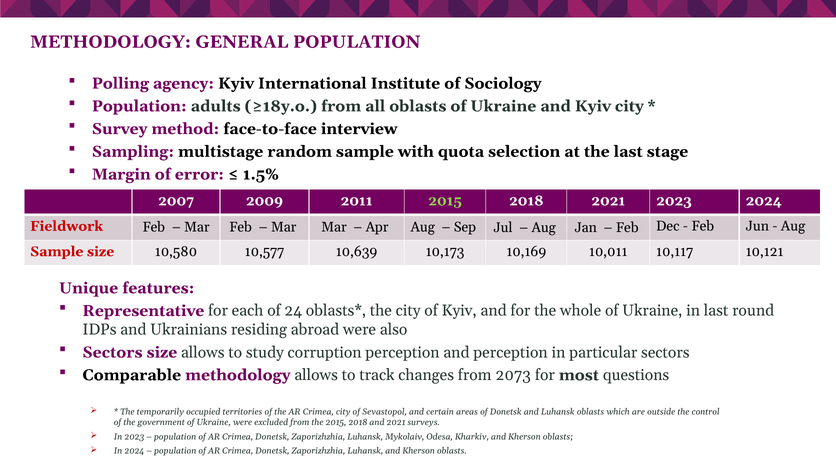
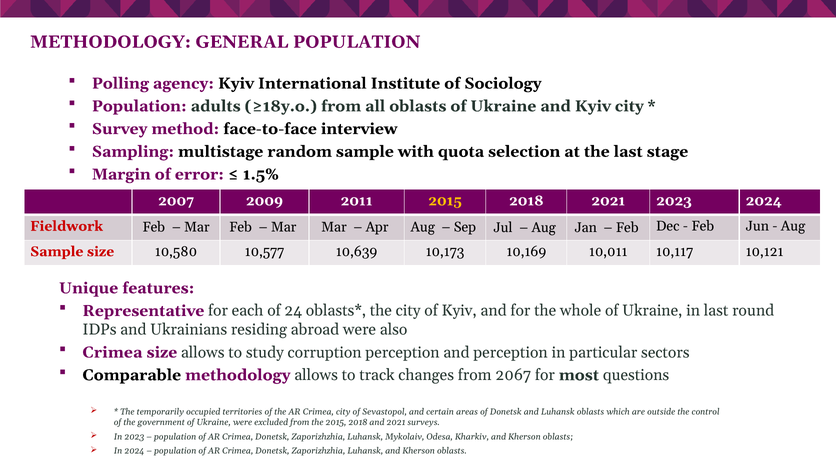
2015 colour: light green -> yellow (445, 201)
Sectors: Sectors -> Crimea (112, 353)
2073: 2073 -> 2067 (513, 375)
